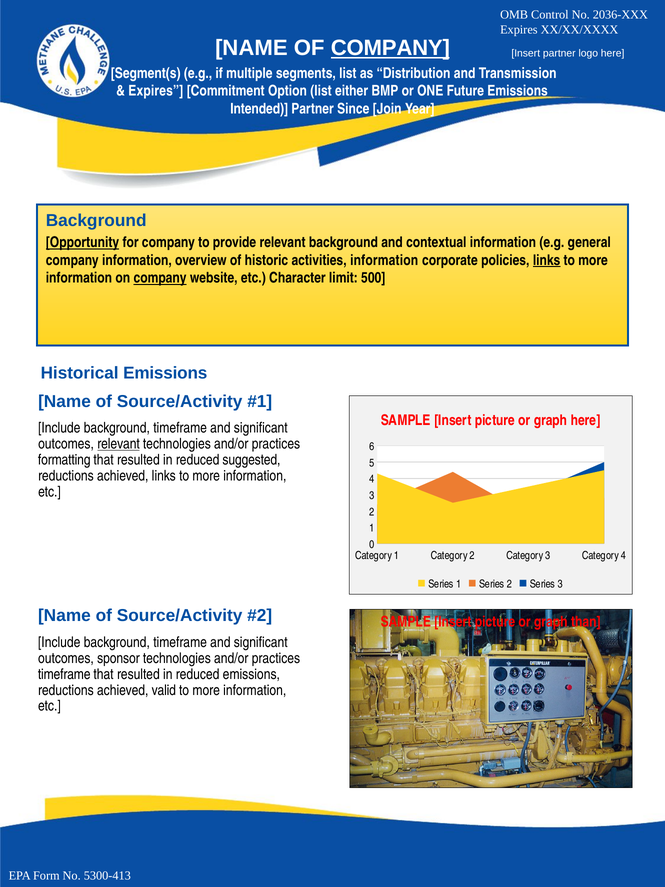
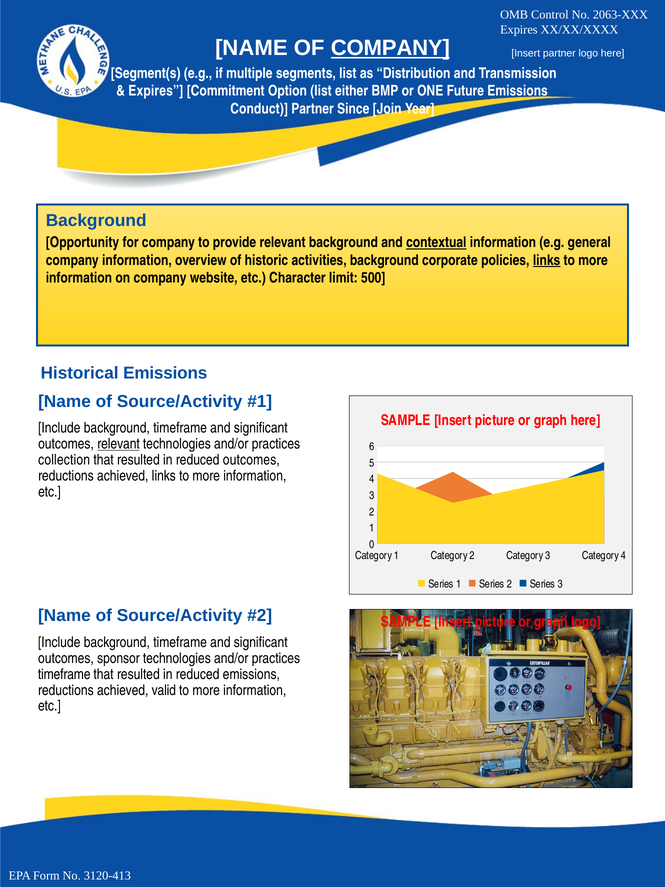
2036-XXX: 2036-XXX -> 2063-XXX (620, 15)
Intended: Intended -> Conduct (259, 109)
Opportunity underline: present -> none (82, 242)
contextual underline: none -> present (436, 242)
activities information: information -> background (384, 260)
company underline: present -> none (160, 278)
formatting: formatting -> collection (64, 460)
reduced suggested: suggested -> outcomes (251, 460)
graph than: than -> logo (586, 622)
5300-413: 5300-413 -> 3120-413 (107, 875)
